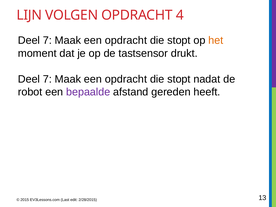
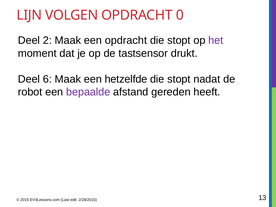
4: 4 -> 0 (180, 15)
7: 7 -> 2 (47, 40)
het colour: orange -> purple (216, 40)
7: 7 -> 6 (47, 79)
opdracht: opdracht -> hetzelfde (126, 79)
